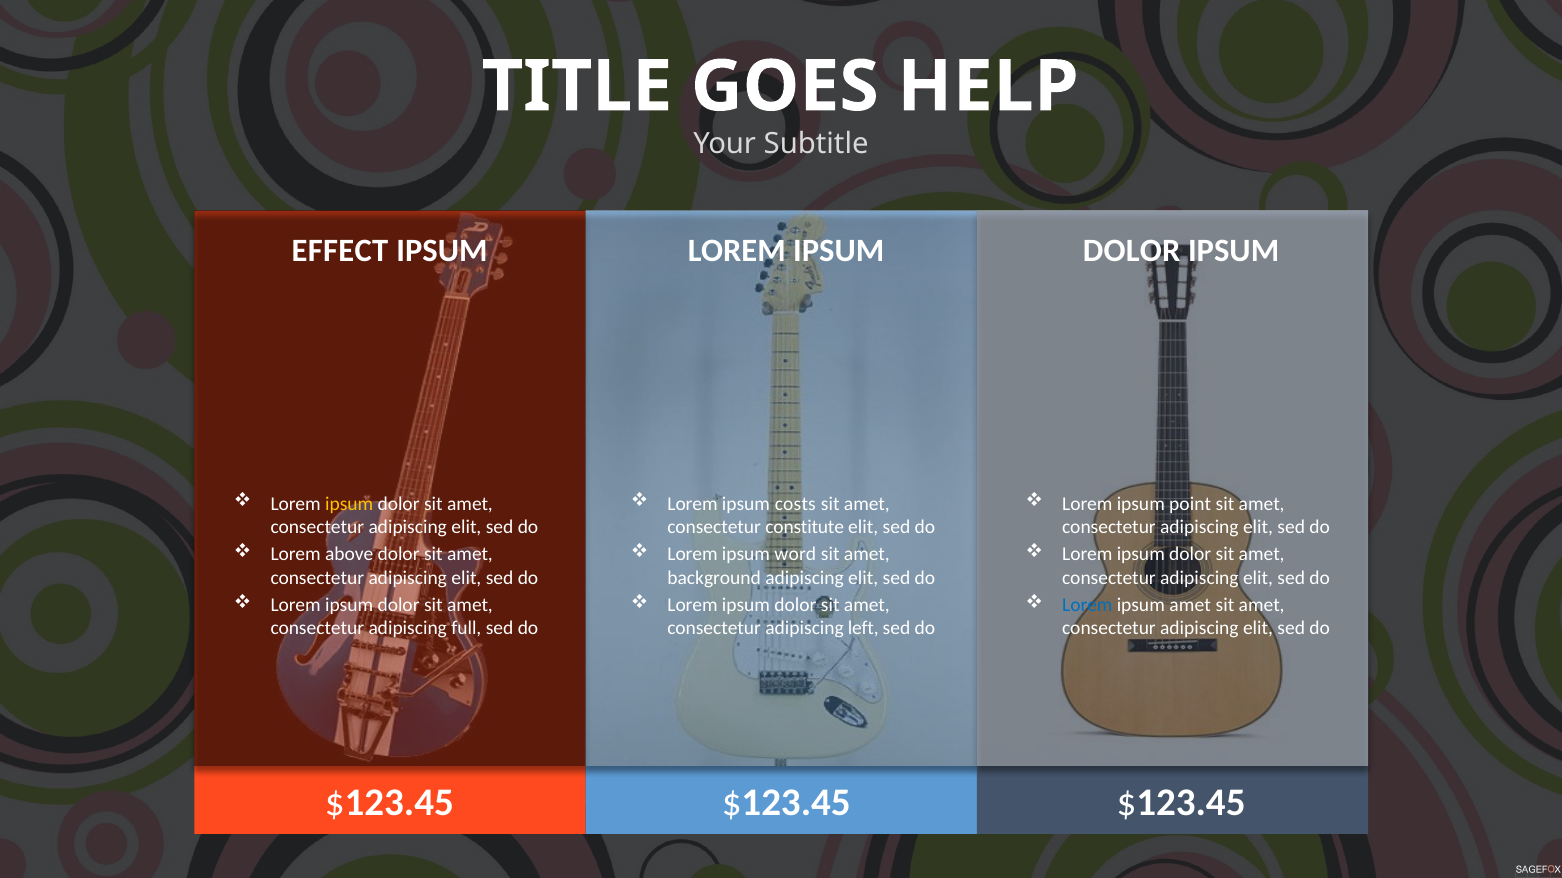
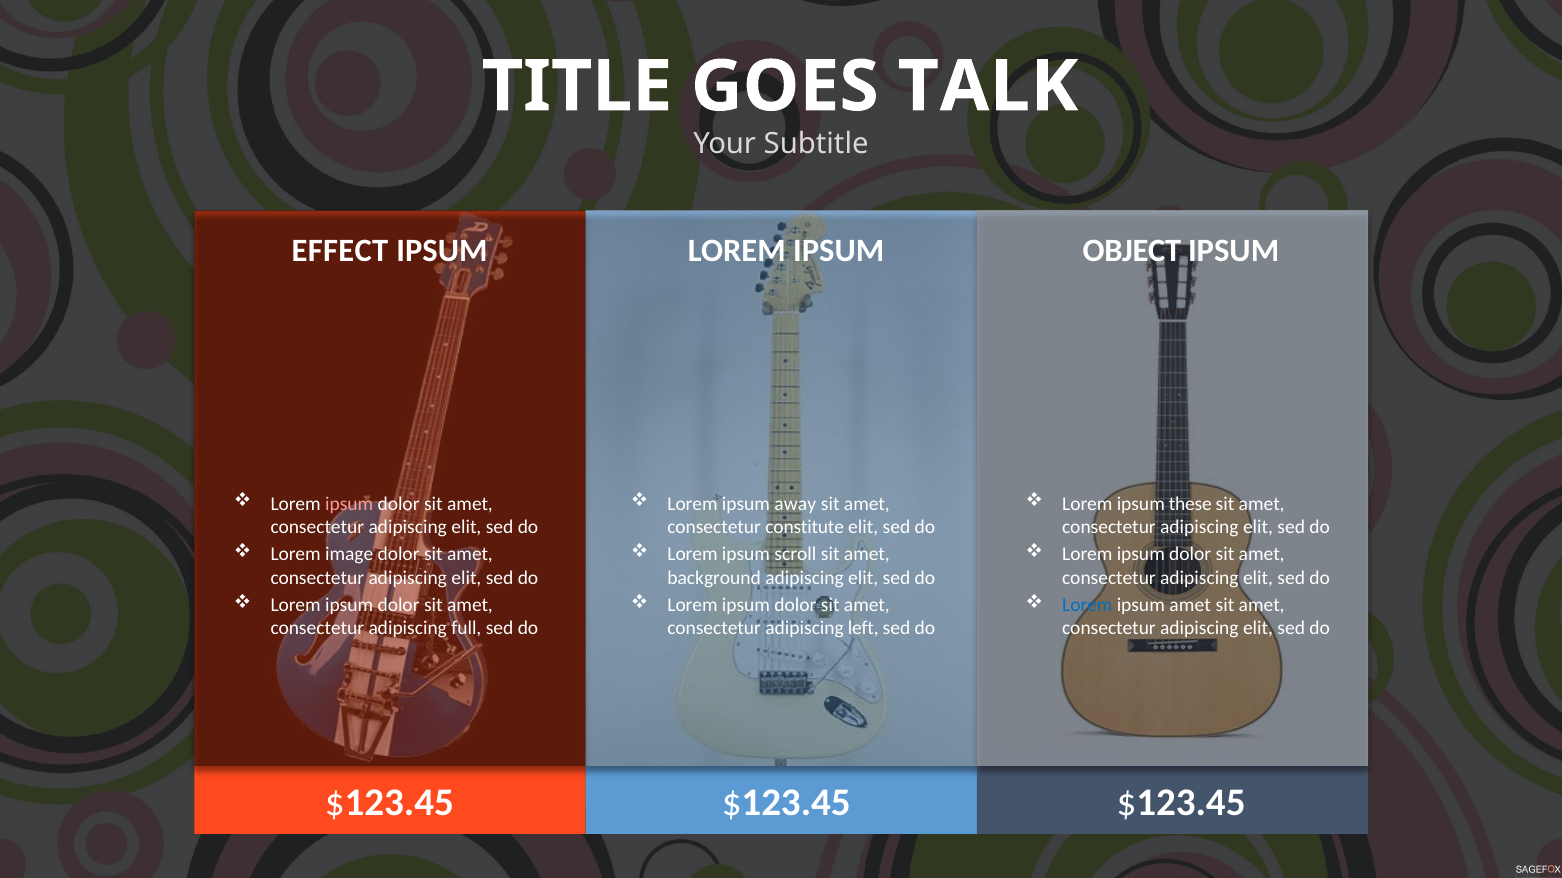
HELP: HELP -> TALK (988, 87)
DOLOR: DOLOR -> OBJECT (1132, 251)
ipsum colour: yellow -> pink (349, 504)
costs: costs -> away (795, 504)
point: point -> these (1190, 504)
above: above -> image (349, 555)
word: word -> scroll (795, 555)
